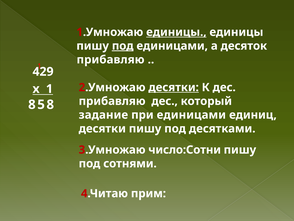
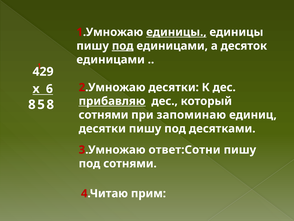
прибавляю: прибавляю -> единицами (111, 60)
десятки underline: present -> none (174, 87)
х 1: 1 -> 6 (49, 89)
прибавляю underline: none -> present (112, 101)
задание: задание -> сотнями (104, 115)
при единицами: единицами -> запоминаю (191, 115)
число:Сотни: число:Сотни -> ответ:Сотни (185, 149)
